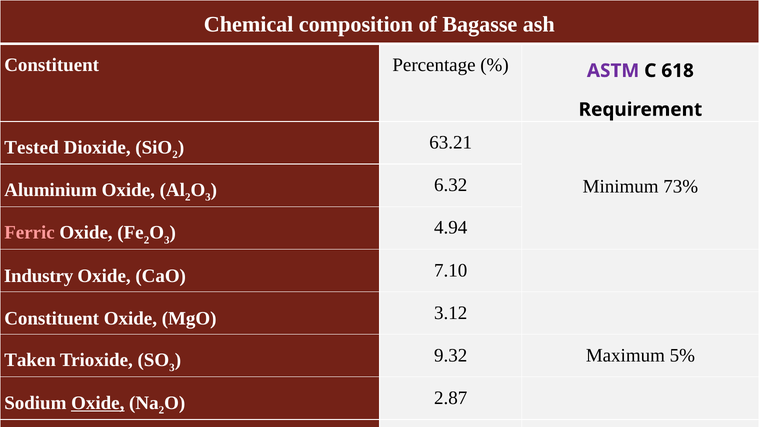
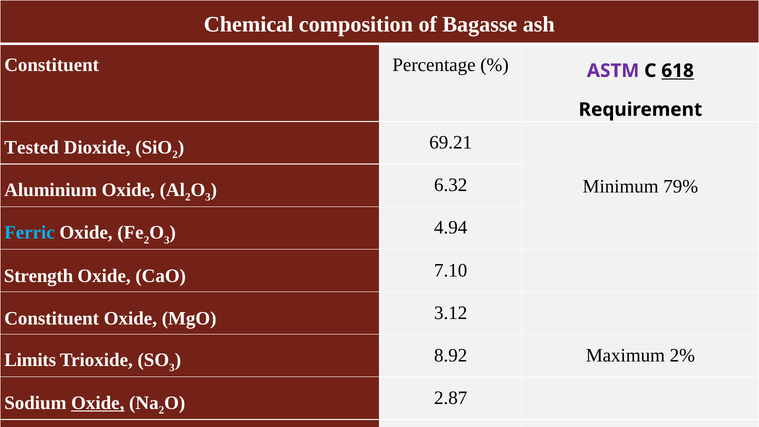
618 underline: none -> present (678, 71)
63.21: 63.21 -> 69.21 (451, 143)
73%: 73% -> 79% (681, 186)
Ferric colour: pink -> light blue (30, 232)
Industry: Industry -> Strength (39, 276)
Taken: Taken -> Limits (30, 360)
9.32: 9.32 -> 8.92 (451, 355)
5%: 5% -> 2% (682, 355)
